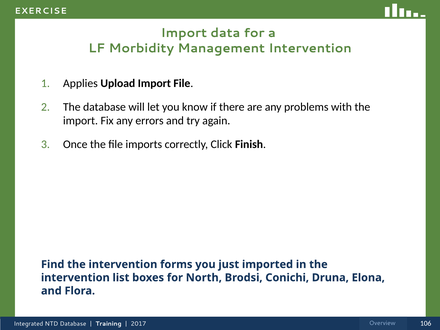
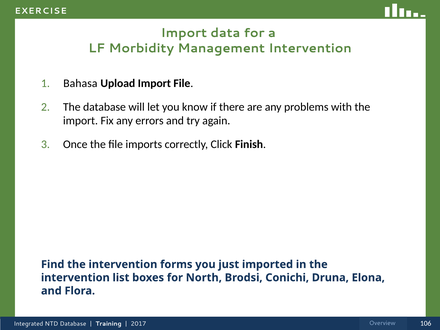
Applies: Applies -> Bahasa (80, 83)
